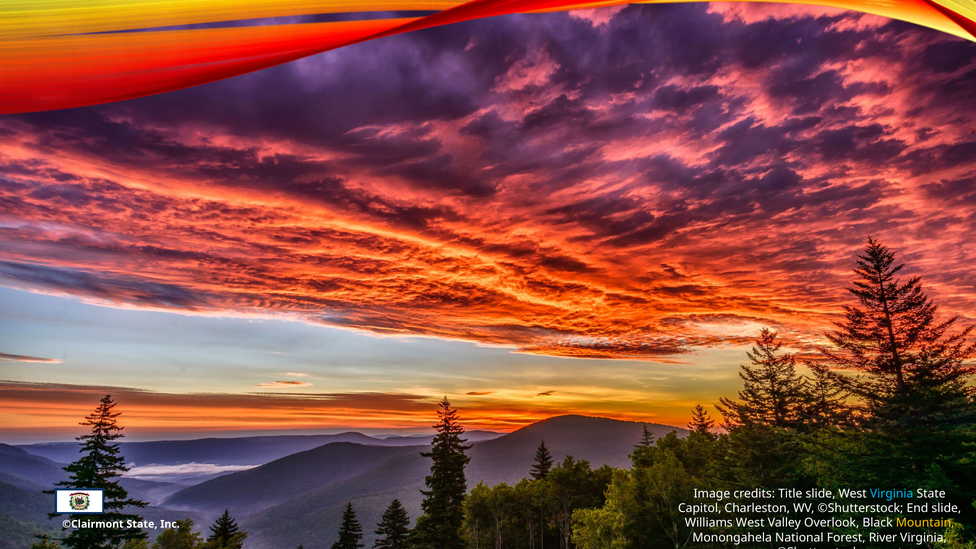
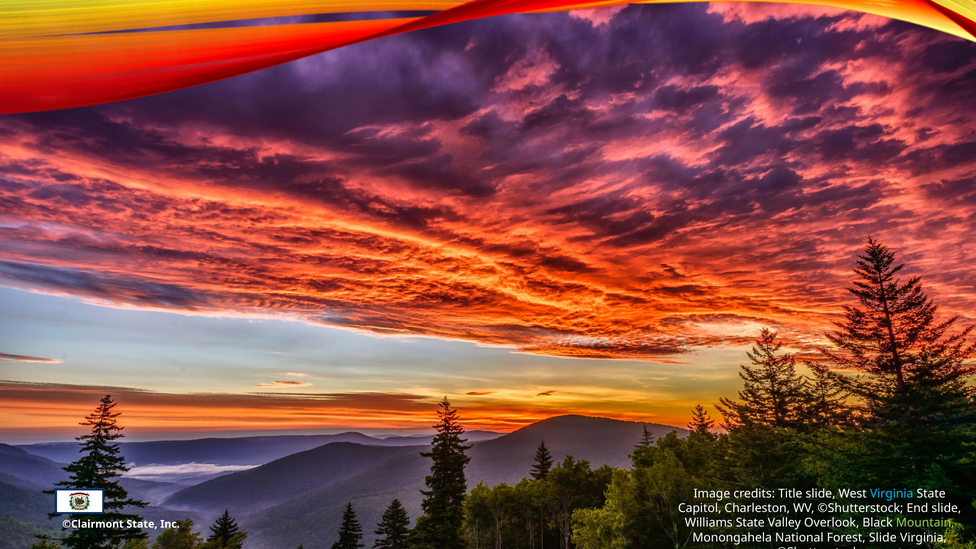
Williams West: West -> State (750, 523)
Mountain colour: yellow -> light green (925, 523)
Forest River: River -> Slide (883, 538)
